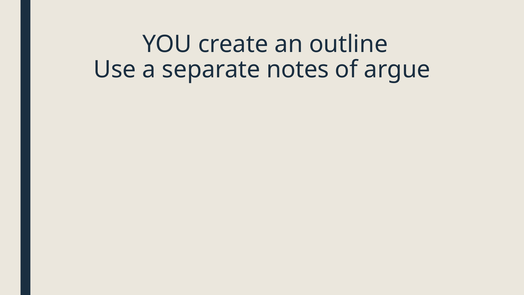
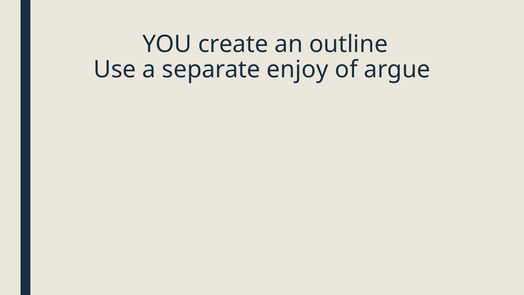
notes: notes -> enjoy (298, 70)
